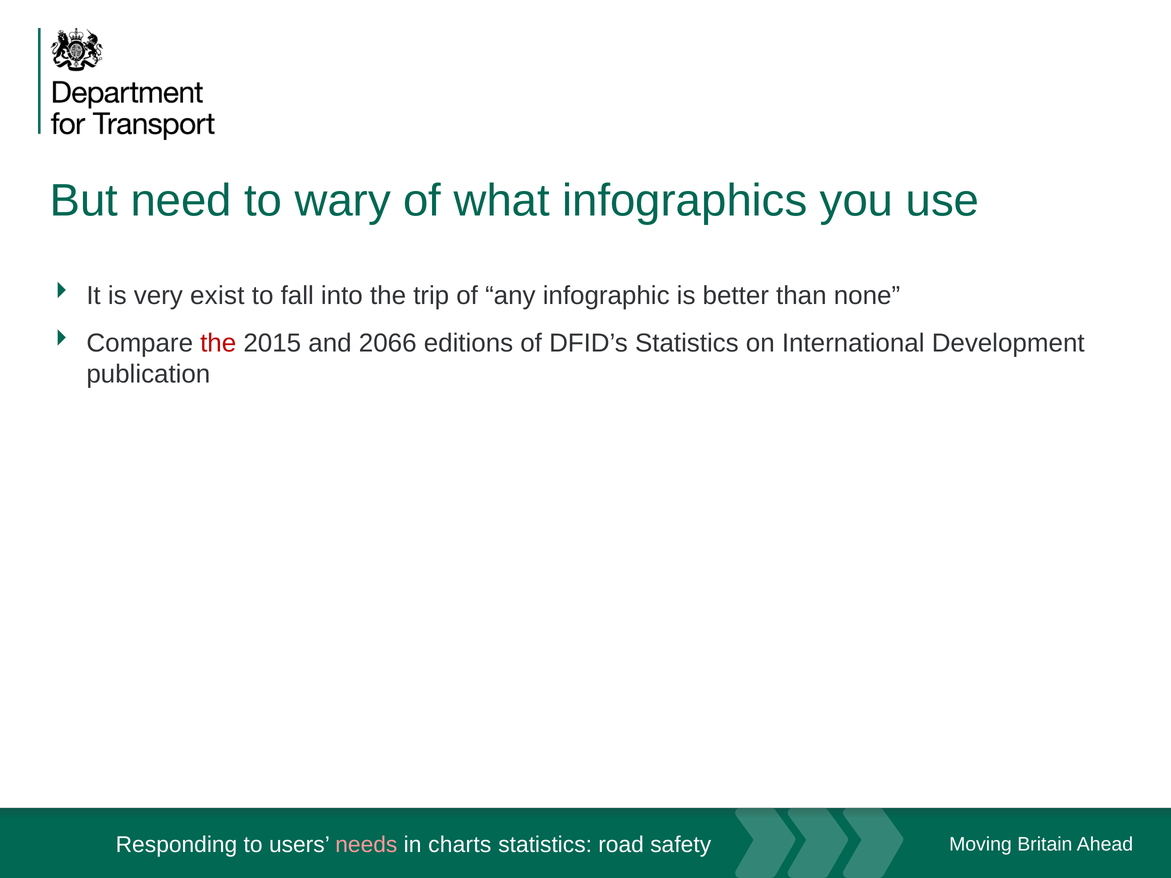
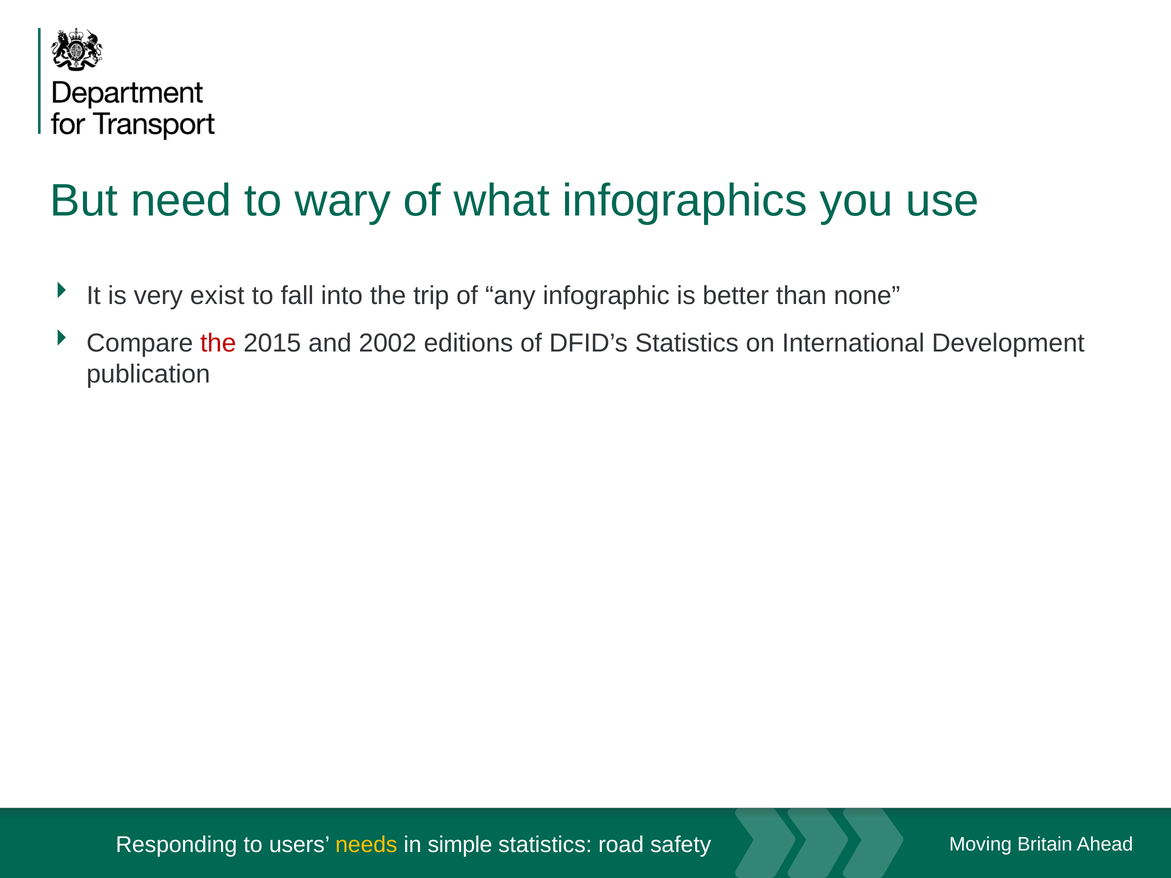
2066: 2066 -> 2002 (388, 343)
needs colour: pink -> yellow (366, 845)
charts: charts -> simple (460, 845)
